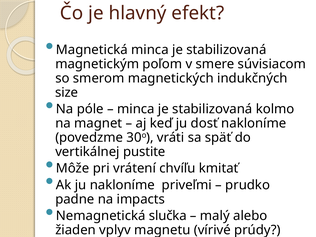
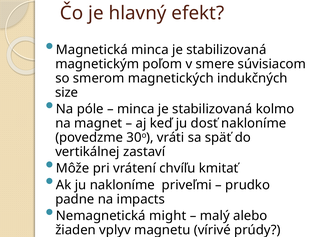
pustite: pustite -> zastaví (144, 152)
slučka: slučka -> might (168, 216)
